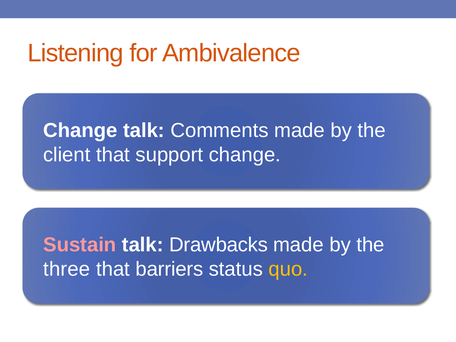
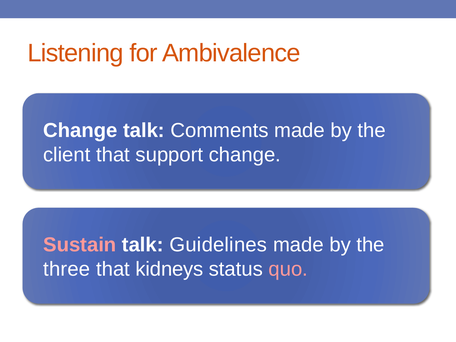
Drawbacks: Drawbacks -> Guidelines (218, 245)
barriers: barriers -> kidneys (169, 269)
quo colour: yellow -> pink (288, 269)
